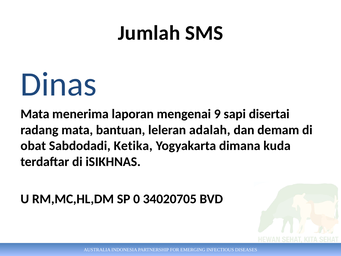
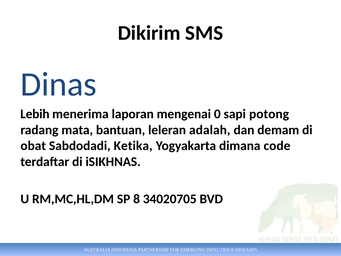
Jumlah: Jumlah -> Dikirim (149, 33)
Mata: Mata -> Lebih (35, 114)
9: 9 -> 0 (217, 114)
disertai: disertai -> potong (269, 114)
kuda: kuda -> code (277, 146)
0: 0 -> 8 (137, 199)
